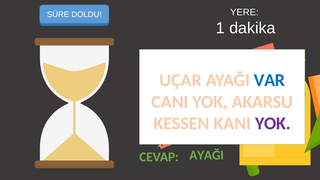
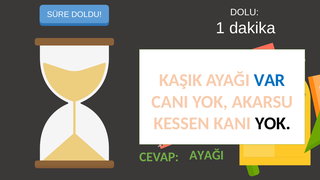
YERE: YERE -> DOLU (244, 12)
UÇAR: UÇAR -> KAŞIK (181, 80)
YOK colour: purple -> black (273, 123)
